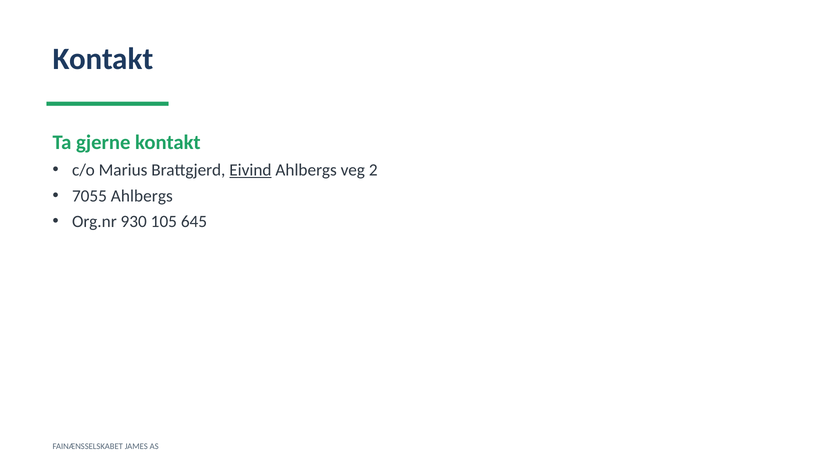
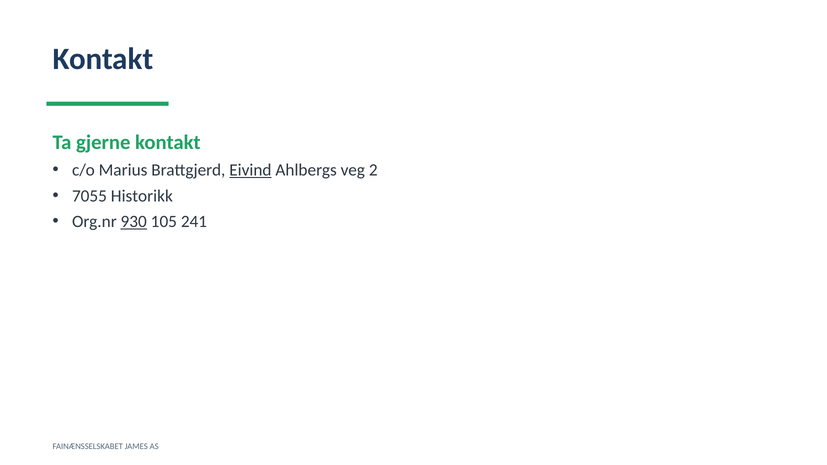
7055 Ahlbergs: Ahlbergs -> Historikk (142, 196)
930 underline: none -> present (134, 222)
645: 645 -> 241 (194, 222)
